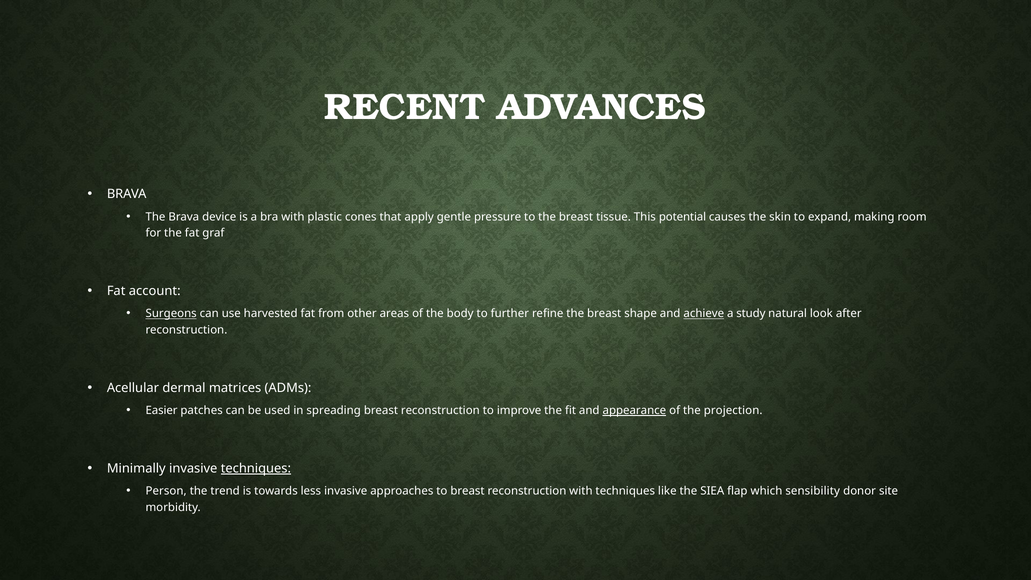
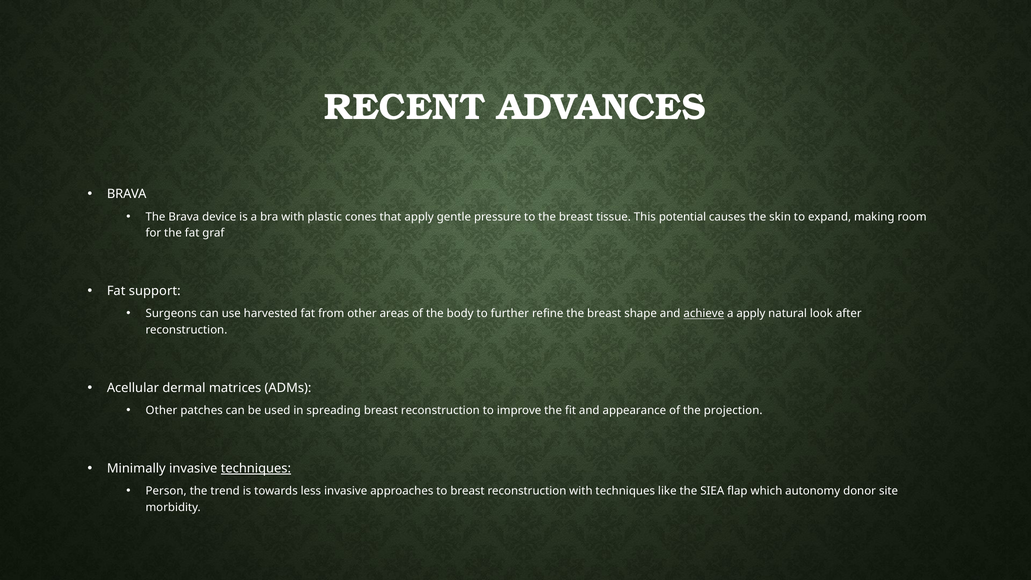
account: account -> support (155, 291)
Surgeons underline: present -> none (171, 314)
a study: study -> apply (751, 314)
Easier: Easier -> Other (161, 411)
appearance underline: present -> none (634, 411)
sensibility: sensibility -> autonomy (813, 491)
